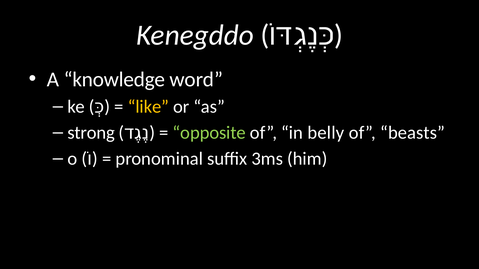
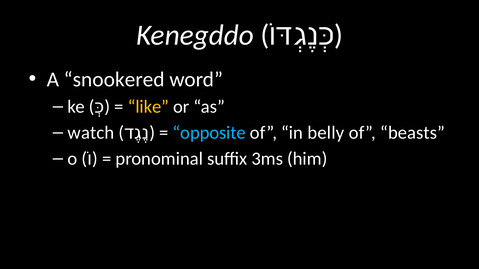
knowledge: knowledge -> snookered (114, 80)
strong: strong -> watch (91, 133)
opposite colour: light green -> light blue (209, 133)
